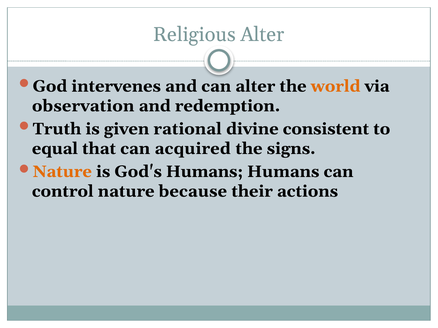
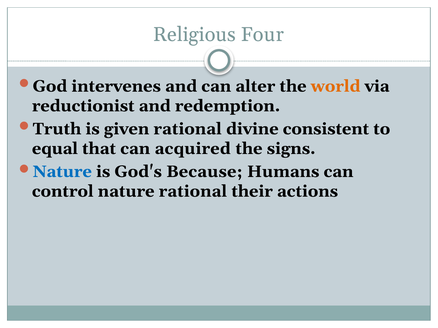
Religious Alter: Alter -> Four (262, 34)
observation: observation -> reductionist (83, 106)
Nature colour: orange -> blue (62, 172)
God's Humans: Humans -> Because (204, 172)
nature because: because -> rational (193, 192)
